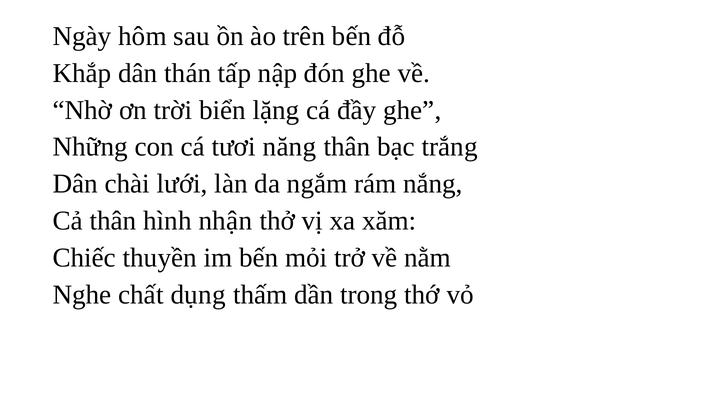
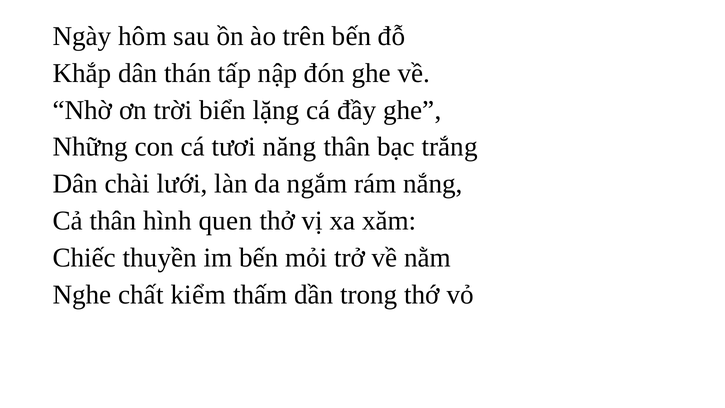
nhận: nhận -> quen (225, 221)
dụng: dụng -> kiểm (198, 295)
